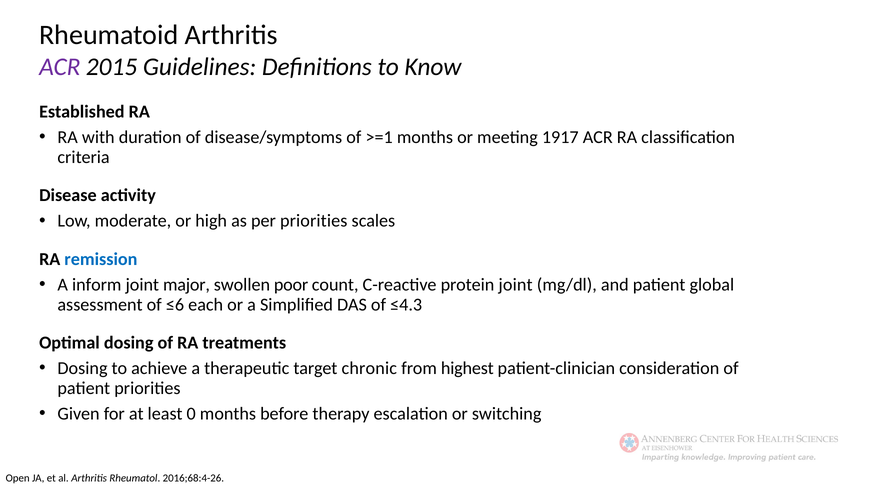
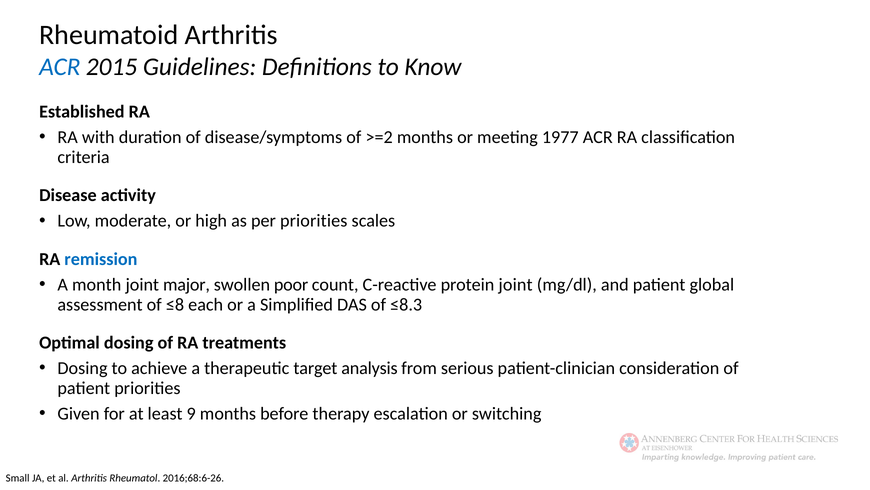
ACR colour: purple -> blue (60, 67)
>=1: >=1 -> >=2 (379, 137)
1917: 1917 -> 1977 (560, 137)
inform: inform -> month (97, 284)
≤6: ≤6 -> ≤8 (175, 304)
≤4.3: ≤4.3 -> ≤8.3 (406, 304)
chronic: chronic -> analysis (369, 368)
highest: highest -> serious (467, 368)
0: 0 -> 9 (191, 413)
Open: Open -> Small (18, 478)
2016;68:4-26: 2016;68:4-26 -> 2016;68:6-26 (193, 478)
